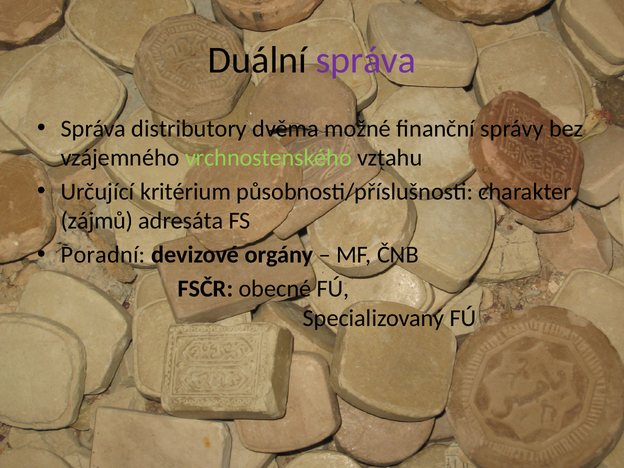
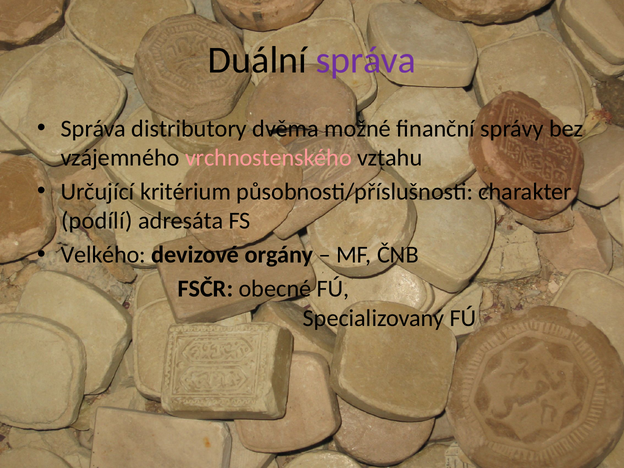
vrchnostenského colour: light green -> pink (268, 158)
zájmů: zájmů -> podílí (97, 221)
Poradní: Poradní -> Velkého (103, 255)
